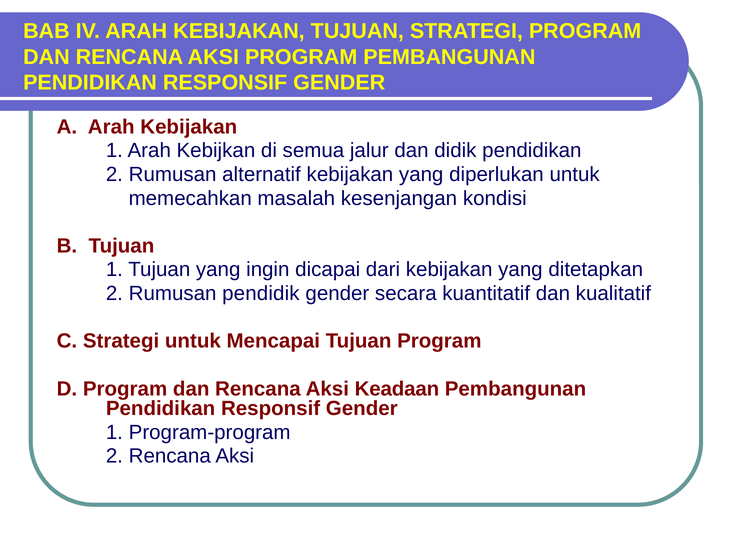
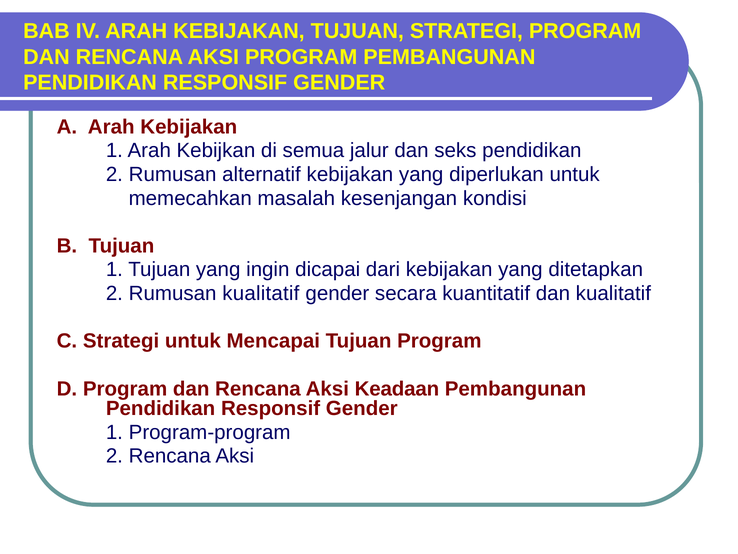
didik: didik -> seks (455, 151)
Rumusan pendidik: pendidik -> kualitatif (261, 293)
